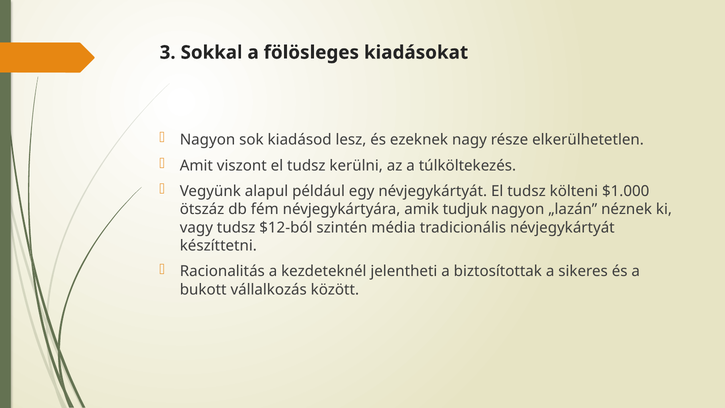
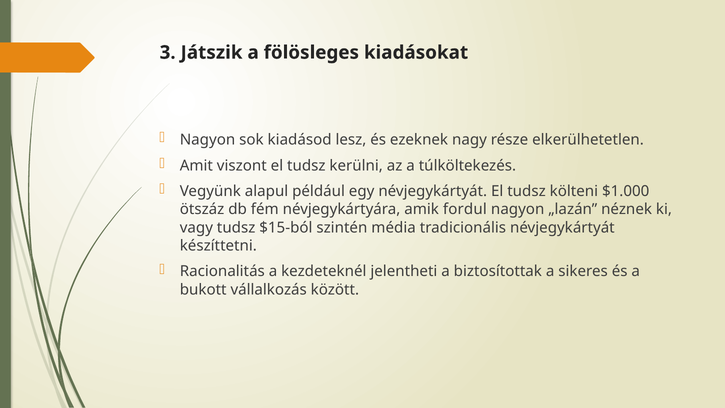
Sokkal: Sokkal -> Játszik (212, 52)
tudjuk: tudjuk -> fordul (465, 209)
$12-ból: $12-ból -> $15-ból (286, 227)
